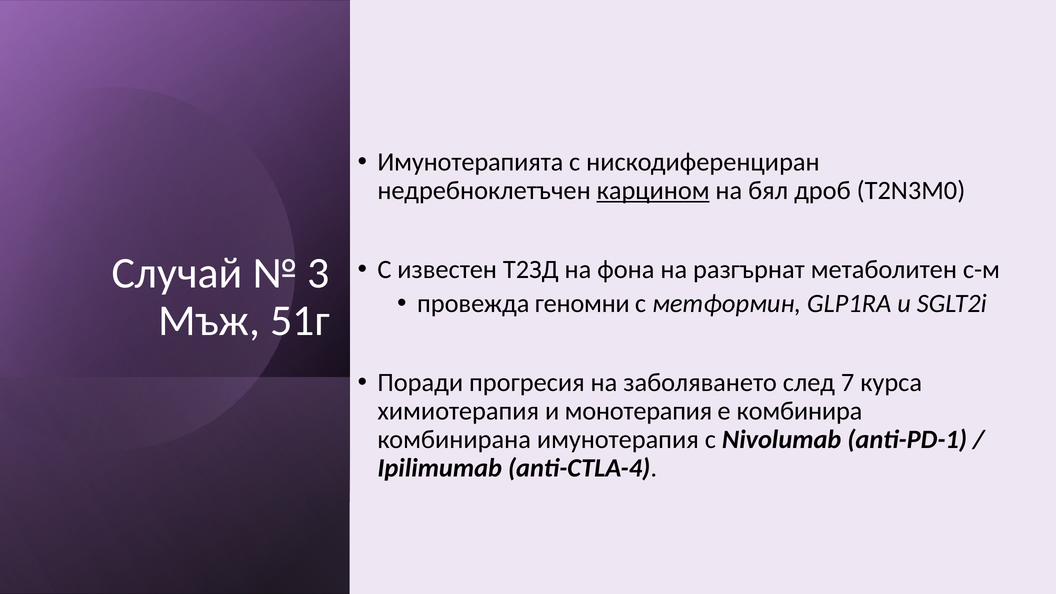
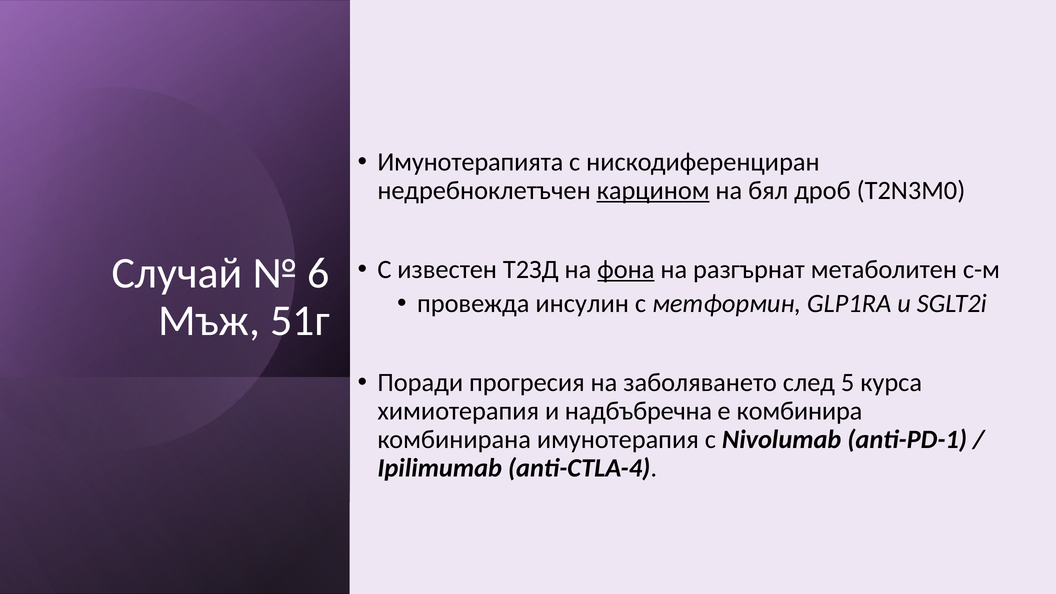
3: 3 -> 6 (319, 273)
фона underline: none -> present (626, 270)
геномни: геномни -> инсулин (582, 303)
7: 7 -> 5 (848, 383)
монотерапия: монотерапия -> надбъбречна (638, 411)
